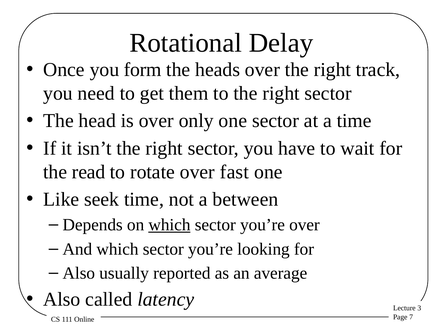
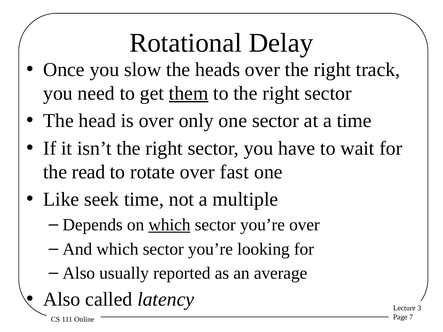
form: form -> slow (143, 70)
them underline: none -> present (189, 93)
between: between -> multiple (245, 200)
